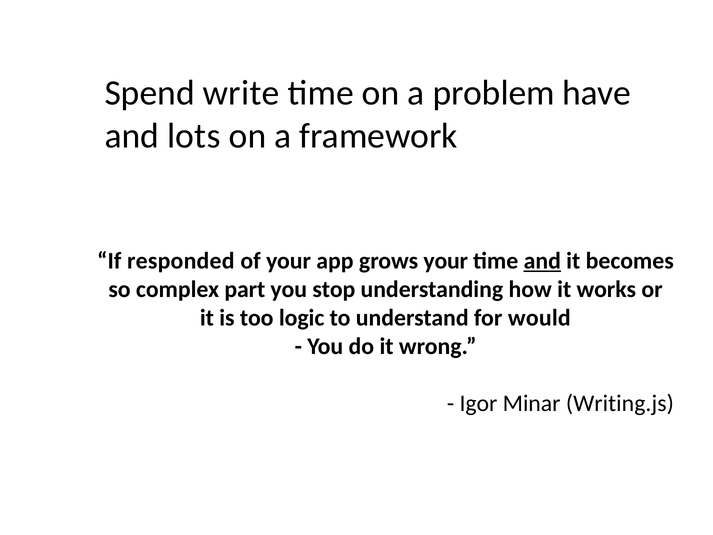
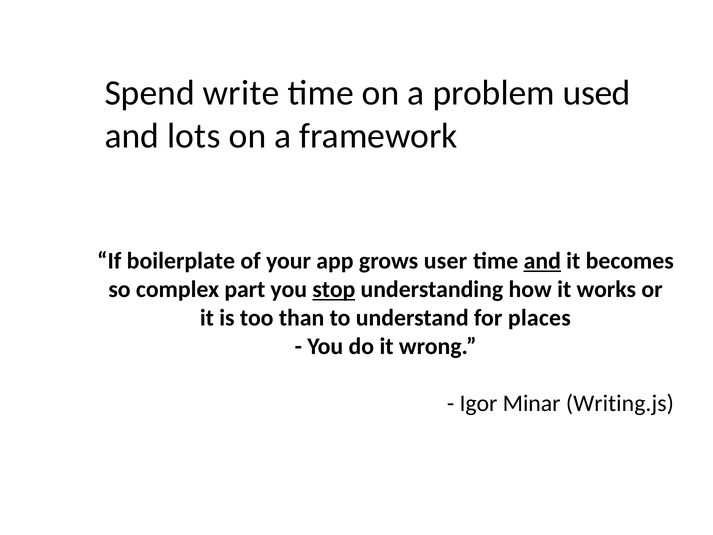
have: have -> used (597, 93)
responded: responded -> boilerplate (181, 261)
grows your: your -> user (446, 261)
stop underline: none -> present (334, 289)
logic: logic -> than (302, 318)
would: would -> places (539, 318)
